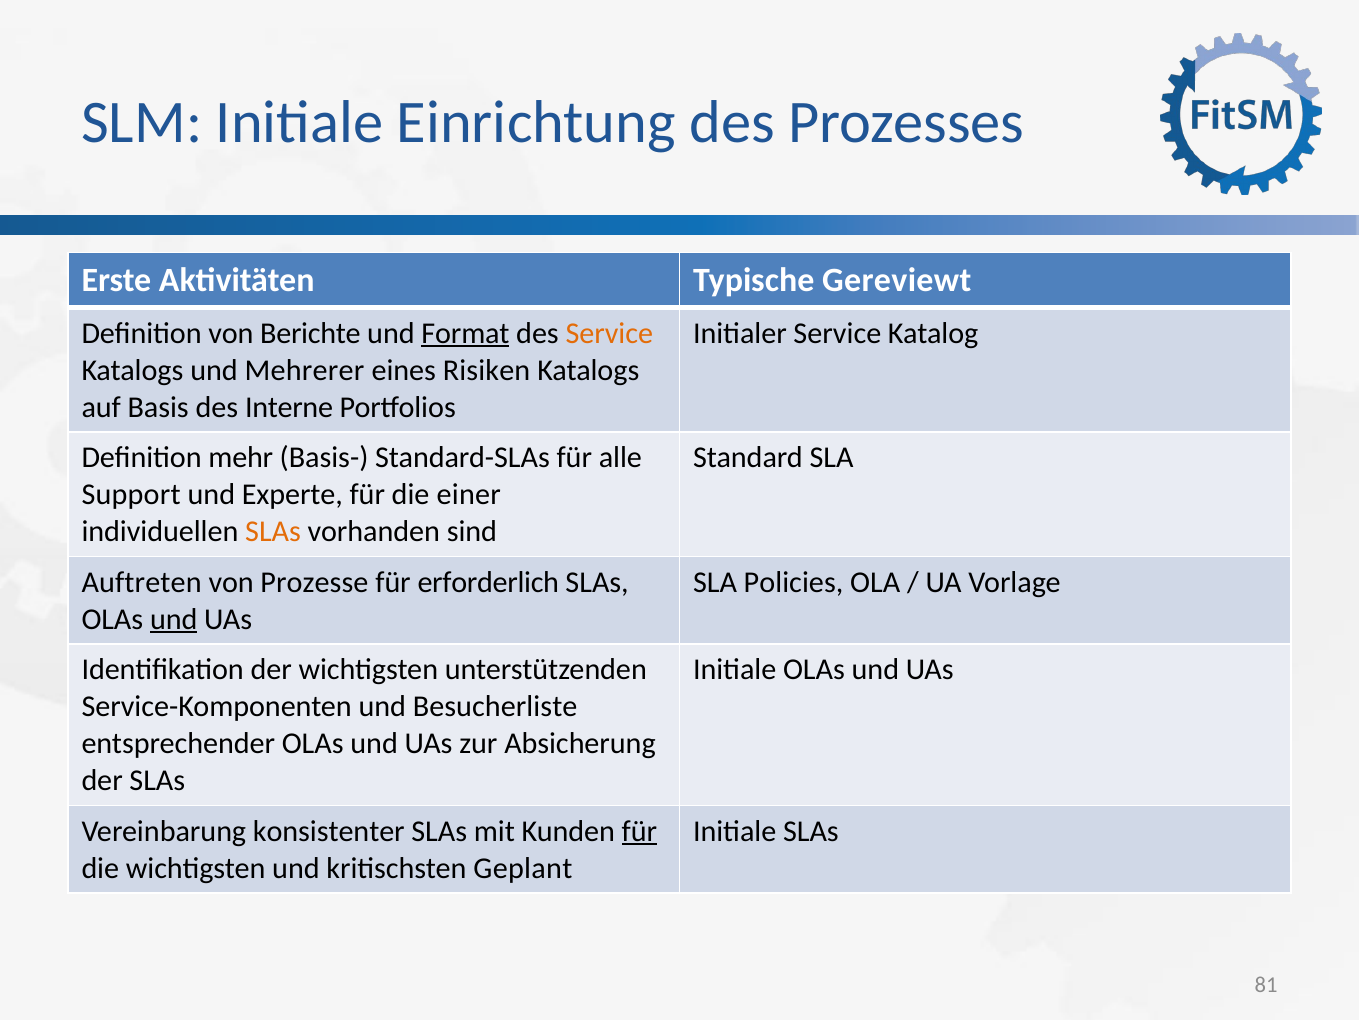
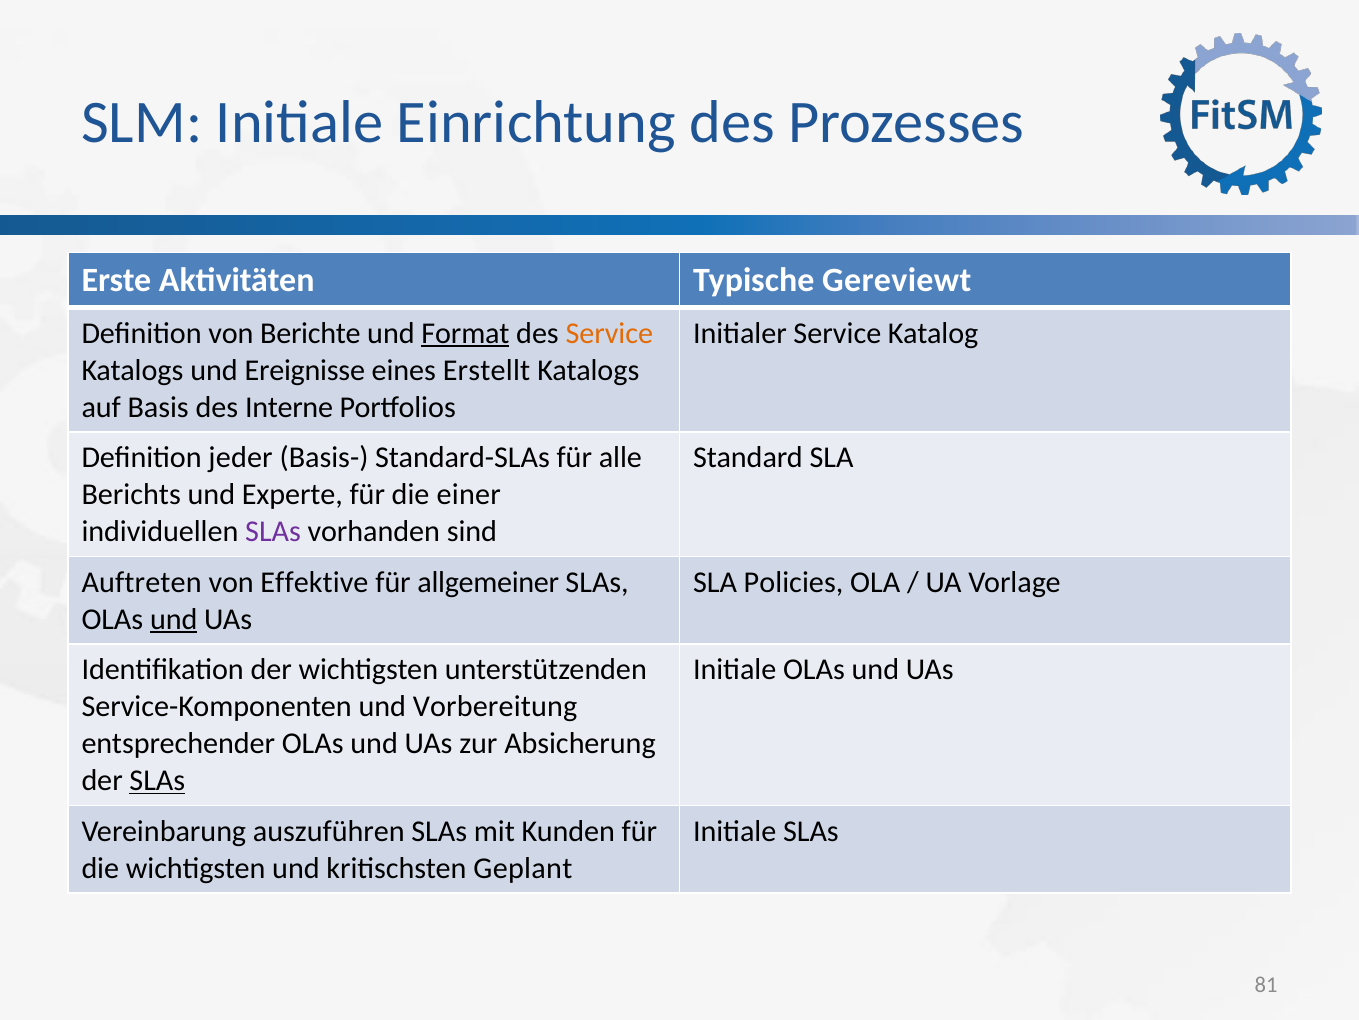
Mehrerer: Mehrerer -> Ereignisse (305, 370)
Risiken: Risiken -> Erstellt (487, 370)
mehr: mehr -> jeder (241, 457)
Support: Support -> Berichts (131, 494)
SLAs colour: orange -> purple (273, 531)
Prozesse: Prozesse -> Effektive (314, 582)
erforderlich: erforderlich -> allgemeiner (488, 582)
Besucherliste: Besucherliste -> Vorbereitung (495, 706)
SLAs underline: none -> present (157, 780)
konsistenter: konsistenter -> auszuführen (329, 831)
für underline: present -> none (639, 831)
